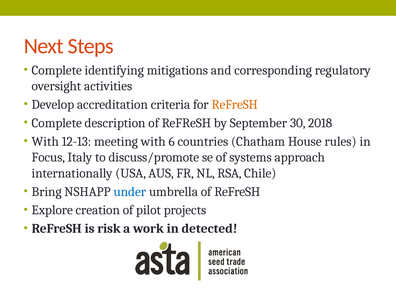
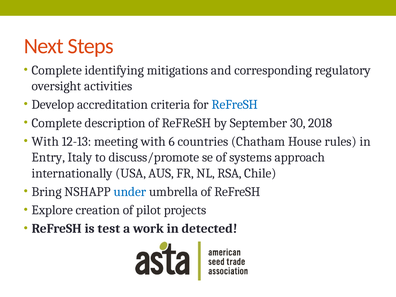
ReFreSH colour: orange -> blue (235, 105)
Focus: Focus -> Entry (48, 157)
risk: risk -> test (109, 229)
